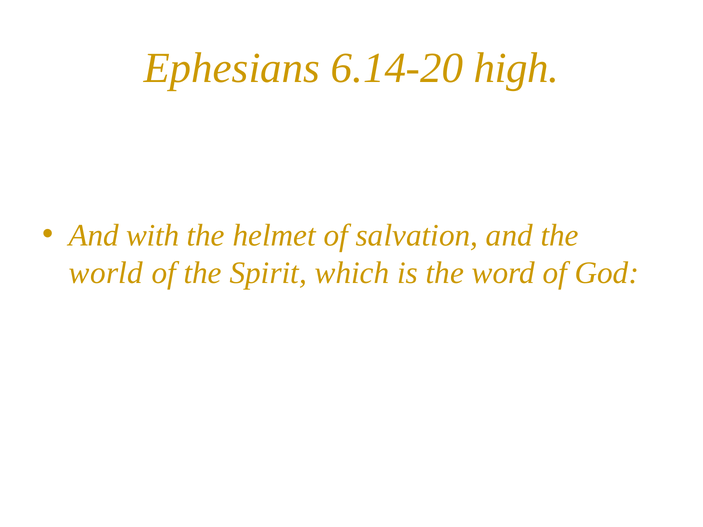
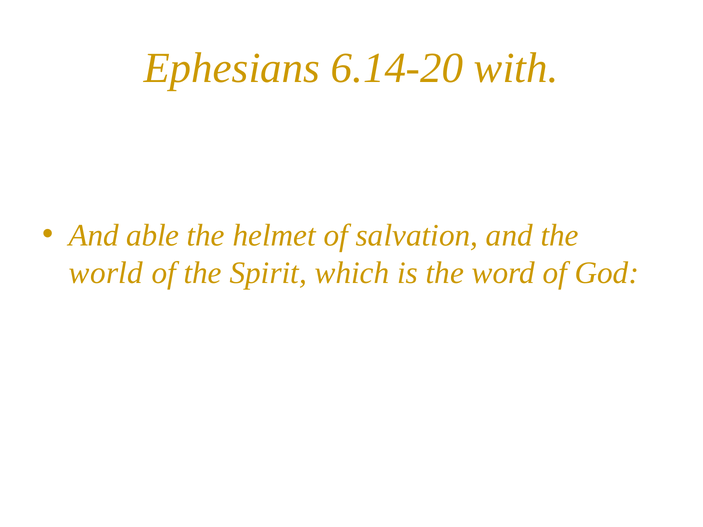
high: high -> with (516, 68)
with: with -> able (153, 235)
